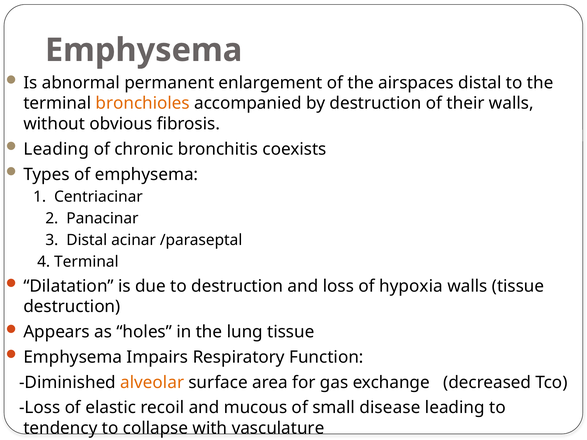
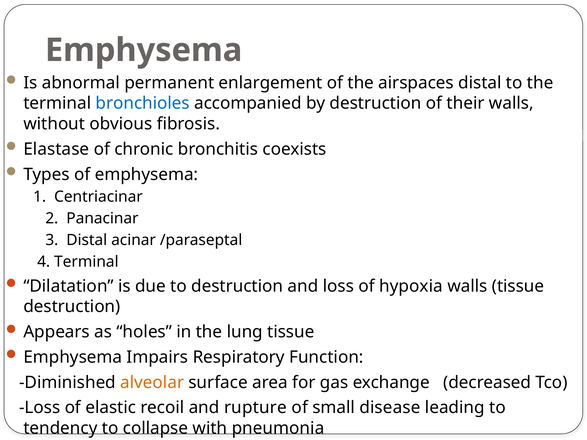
bronchioles colour: orange -> blue (143, 103)
Leading: Leading -> Elastase (56, 149)
mucous: mucous -> rupture (255, 408)
vasculature: vasculature -> pneumonia (278, 428)
